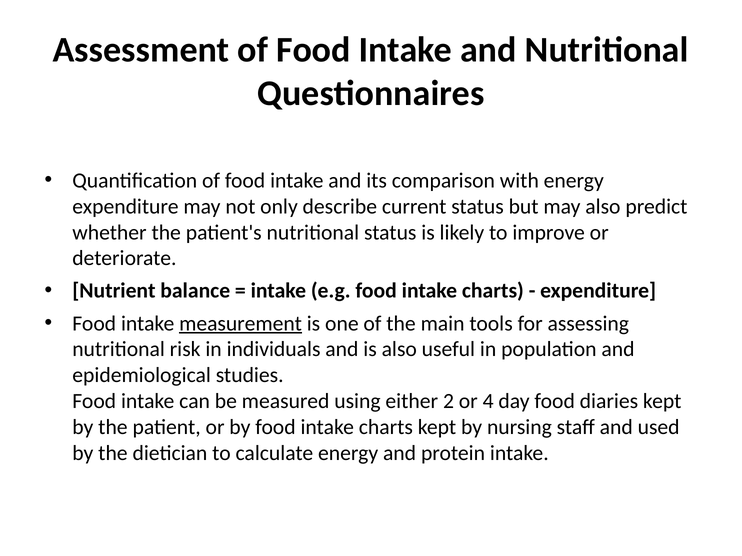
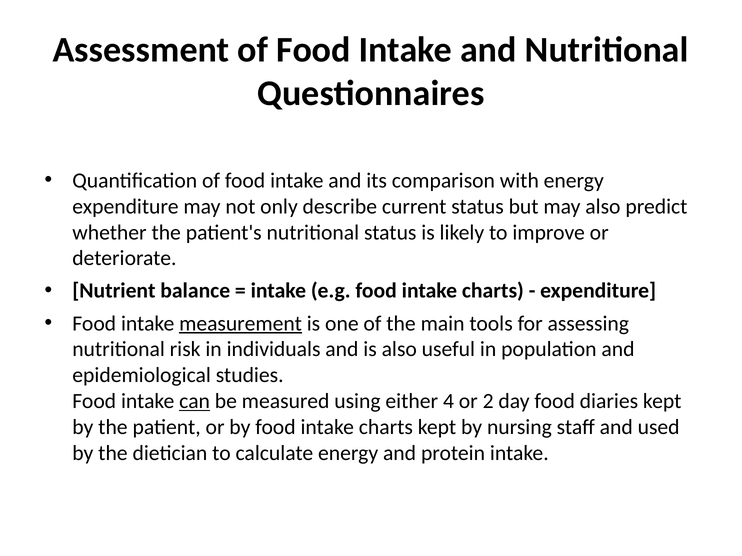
can underline: none -> present (195, 402)
2: 2 -> 4 (449, 402)
4: 4 -> 2 (488, 402)
